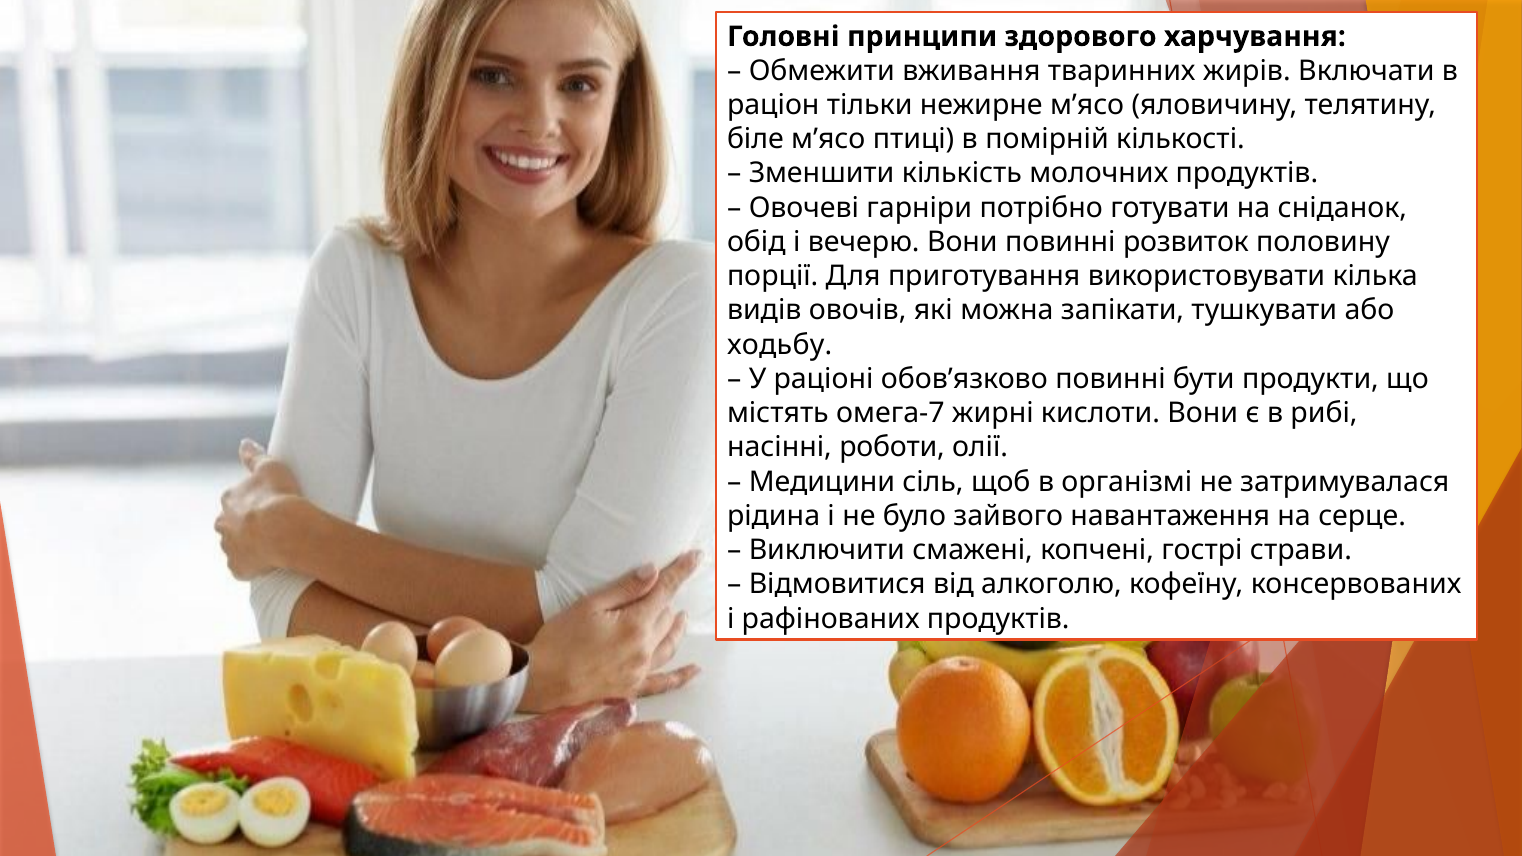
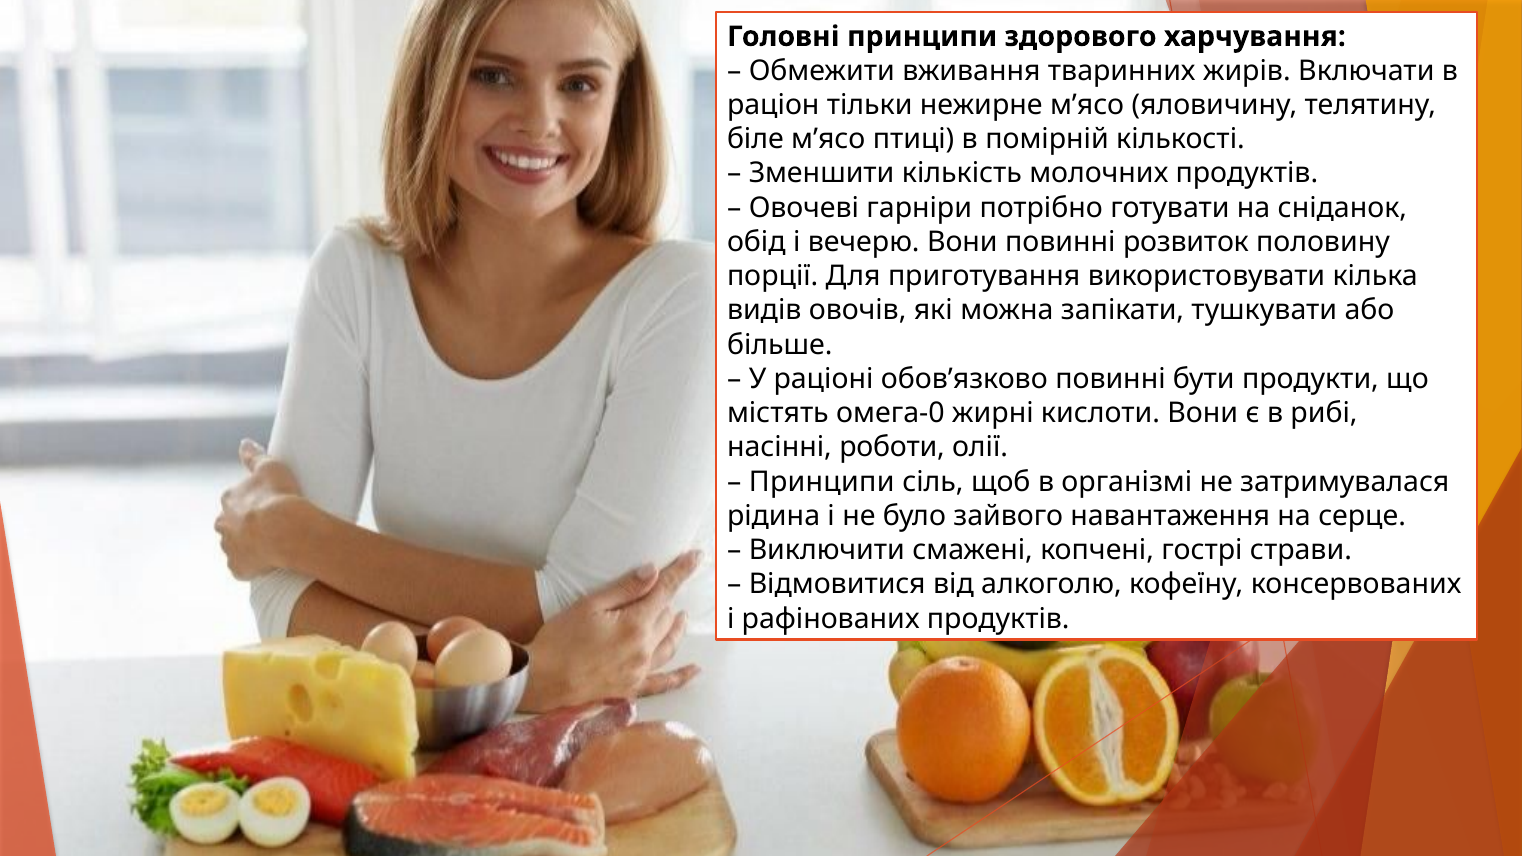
ходьбу: ходьбу -> більше (780, 345)
омега-7: омега-7 -> омега-0 (890, 413)
Медицини: Медицини -> Принципи (822, 482)
